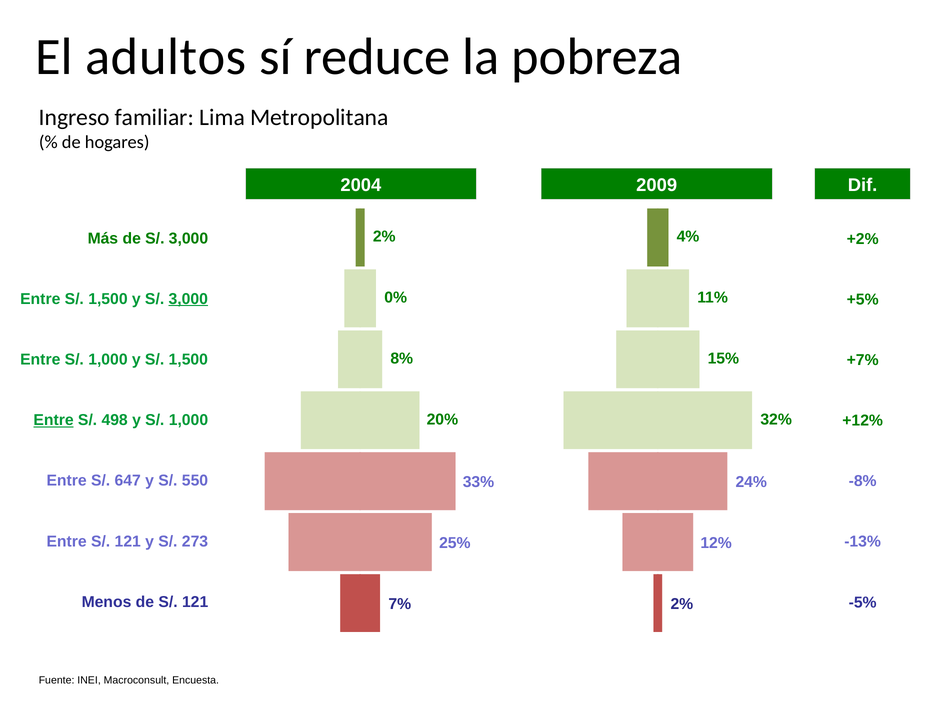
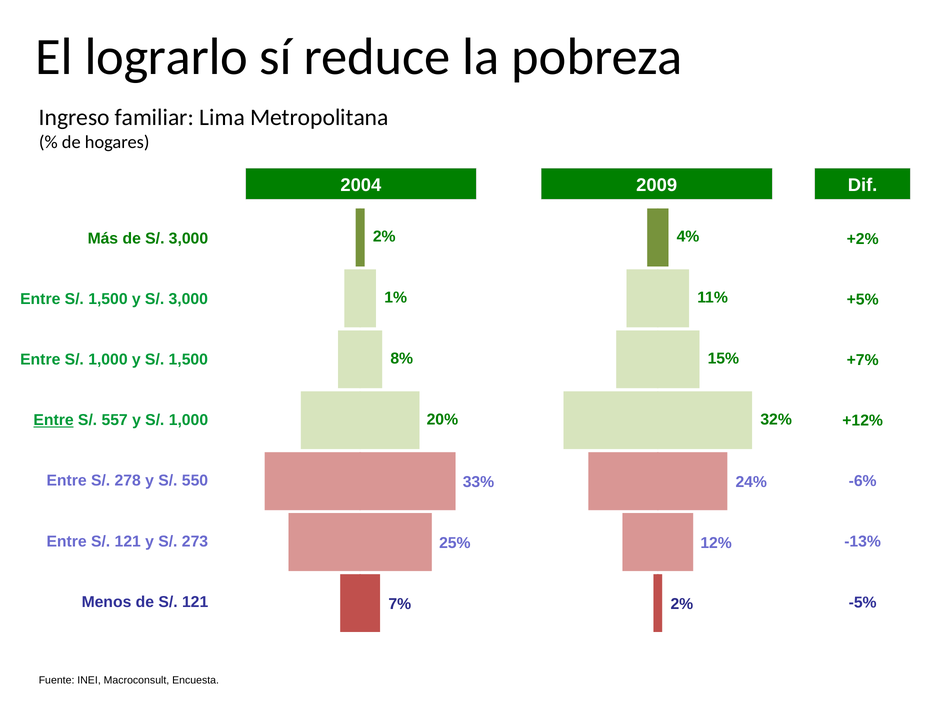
adultos: adultos -> lograrlo (166, 57)
0%: 0% -> 1% (396, 298)
3,000 underline: present -> none (188, 299)
498: 498 -> 557 (115, 420)
647: 647 -> 278 (128, 481)
-8%: -8% -> -6% (863, 481)
